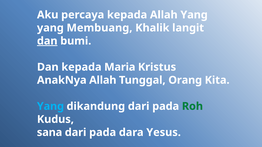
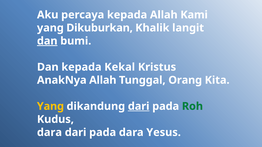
Allah Yang: Yang -> Kami (194, 15)
Membuang: Membuang -> Dikuburkan (100, 28)
Maria: Maria -> Kekal (120, 67)
Yang colour: light blue -> yellow (50, 107)
dari underline: none -> present (139, 107)
sana: sana -> dara (49, 133)
